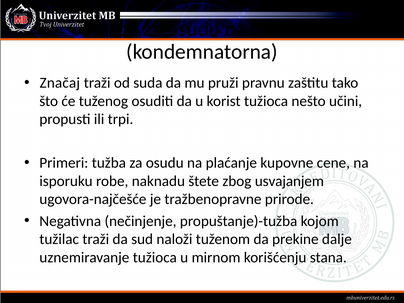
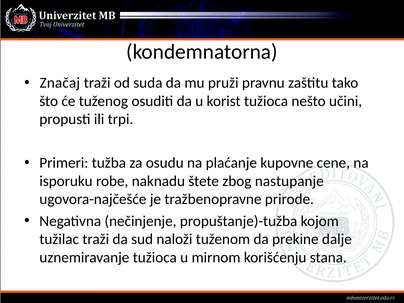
usvajanjem: usvajanjem -> nastupanje (289, 181)
